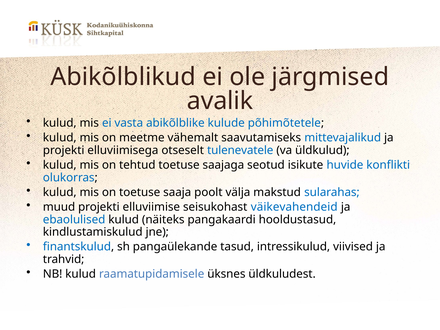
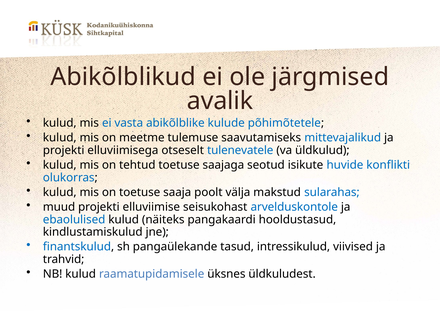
vähemalt: vähemalt -> tulemuse (193, 138)
väikevahendeid: väikevahendeid -> arvelduskontole (294, 207)
